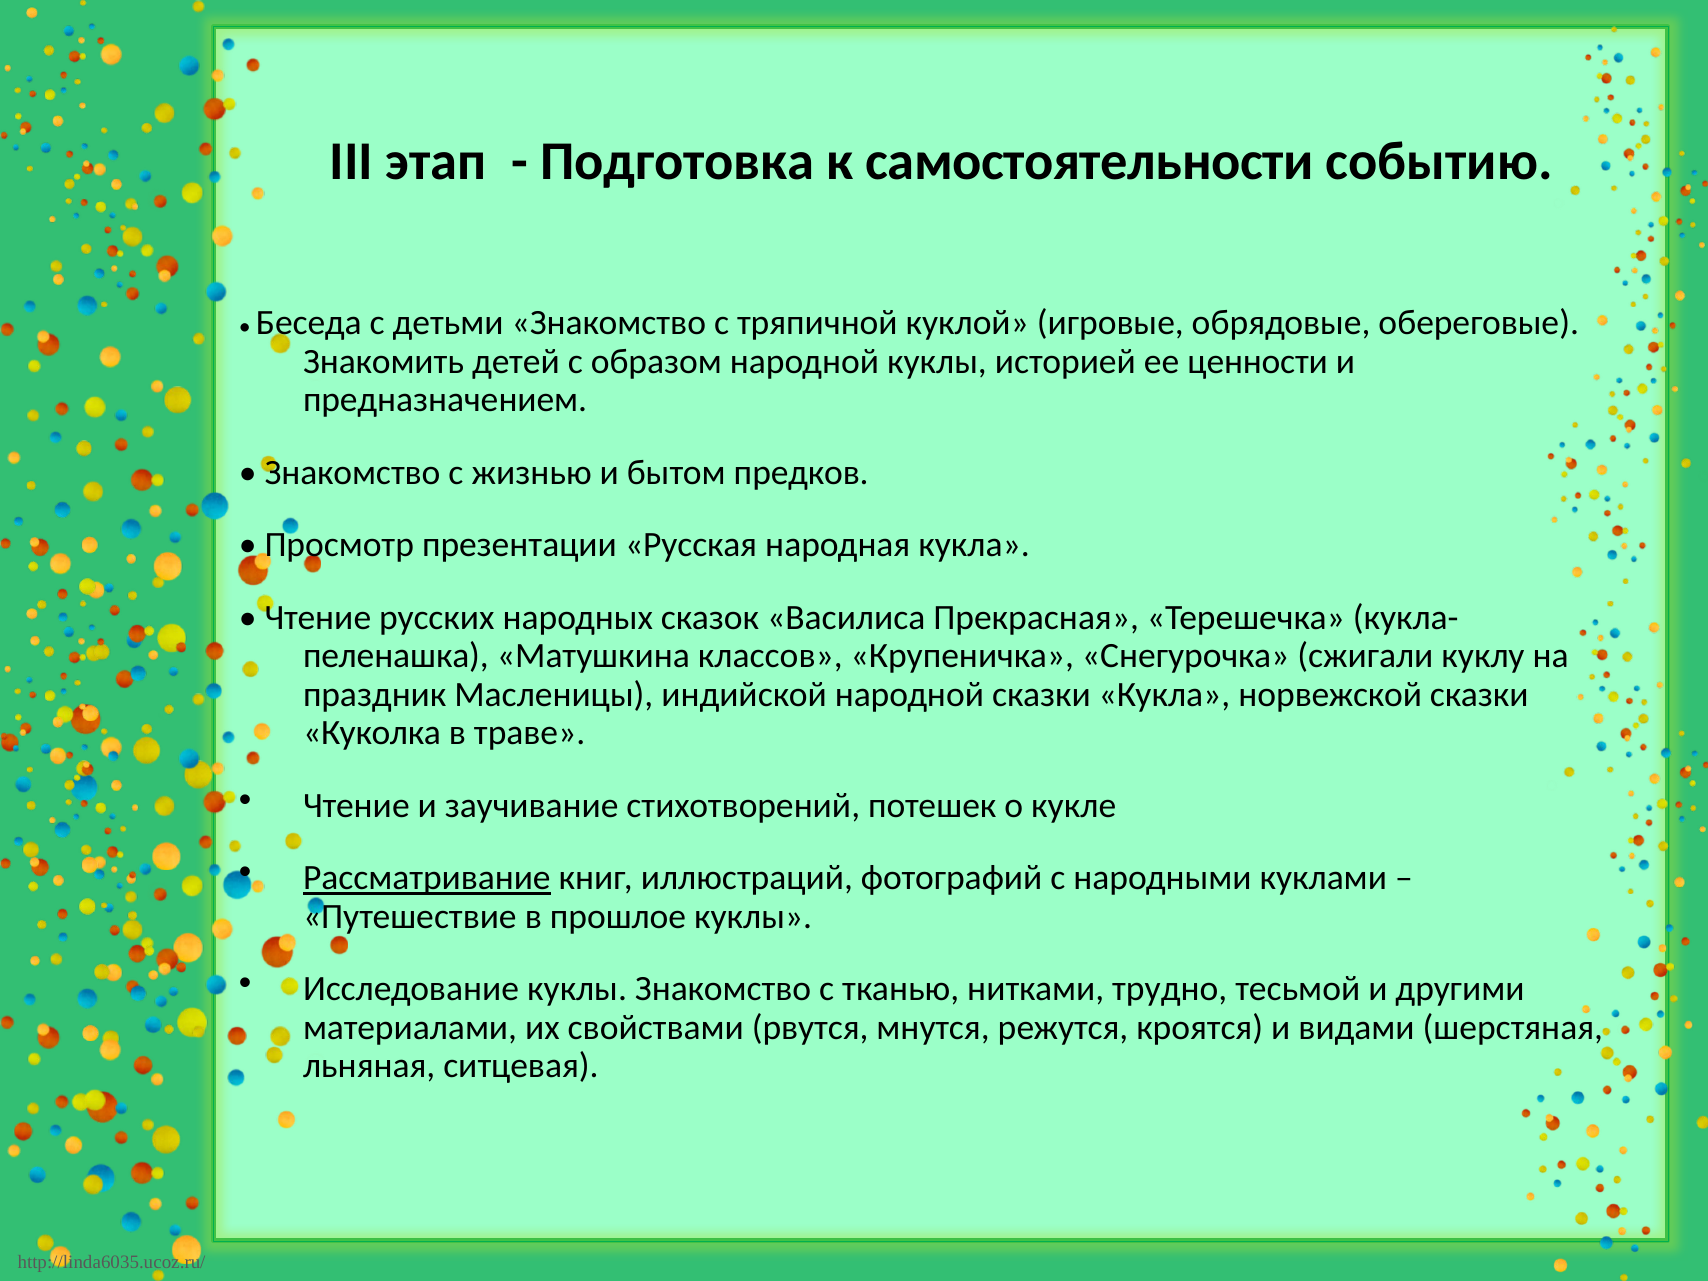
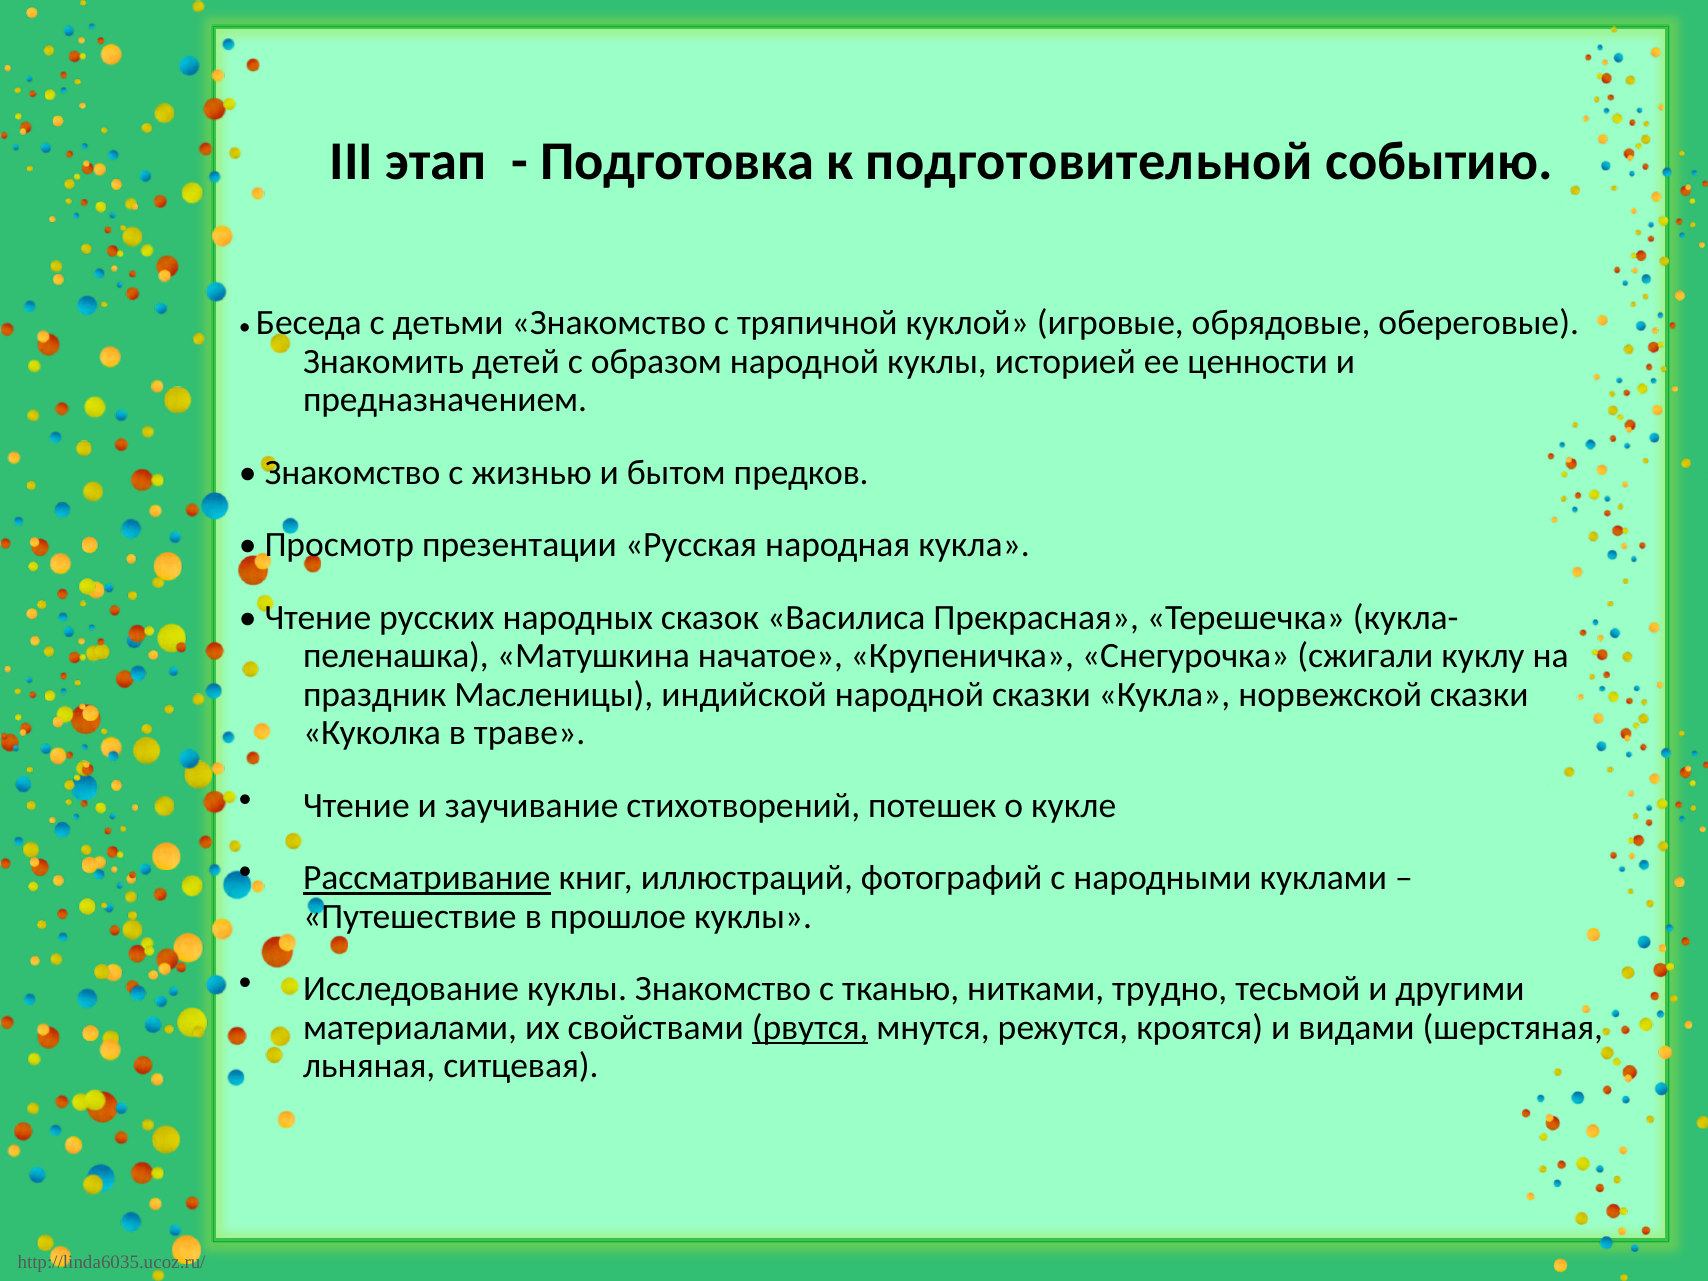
самостоятельности: самостоятельности -> подготовительной (1089, 162)
классов: классов -> начатое (770, 656)
рвутся underline: none -> present (810, 1028)
